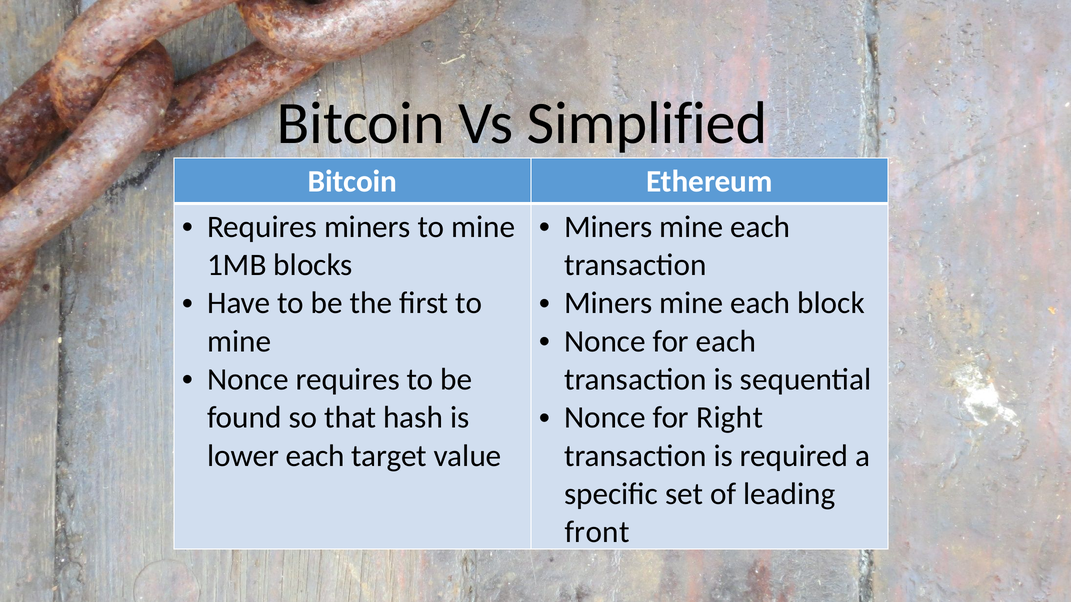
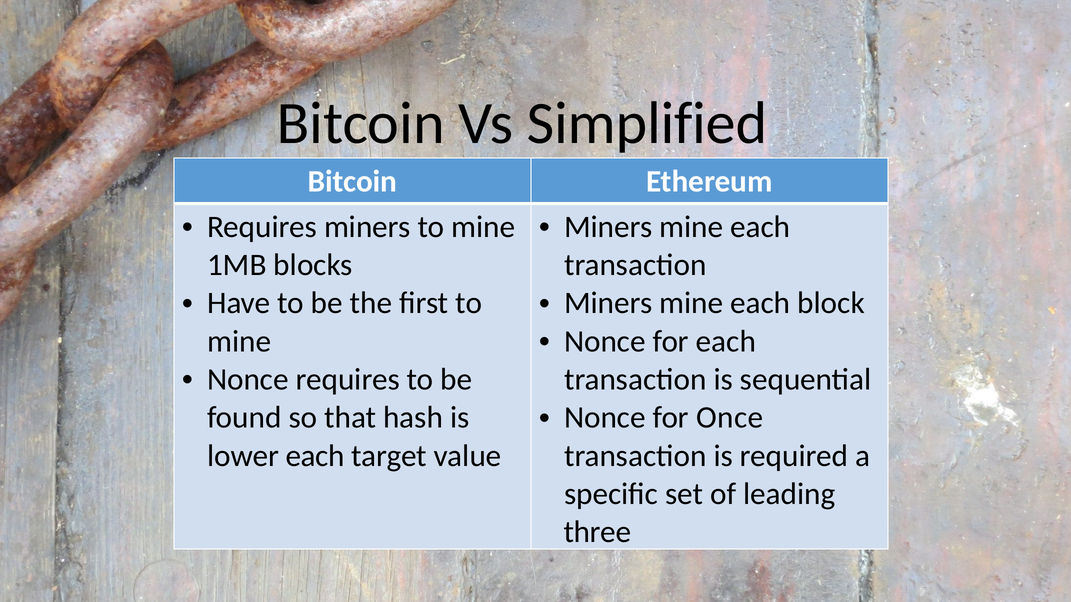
Right: Right -> Once (730, 418)
front: front -> three (597, 532)
